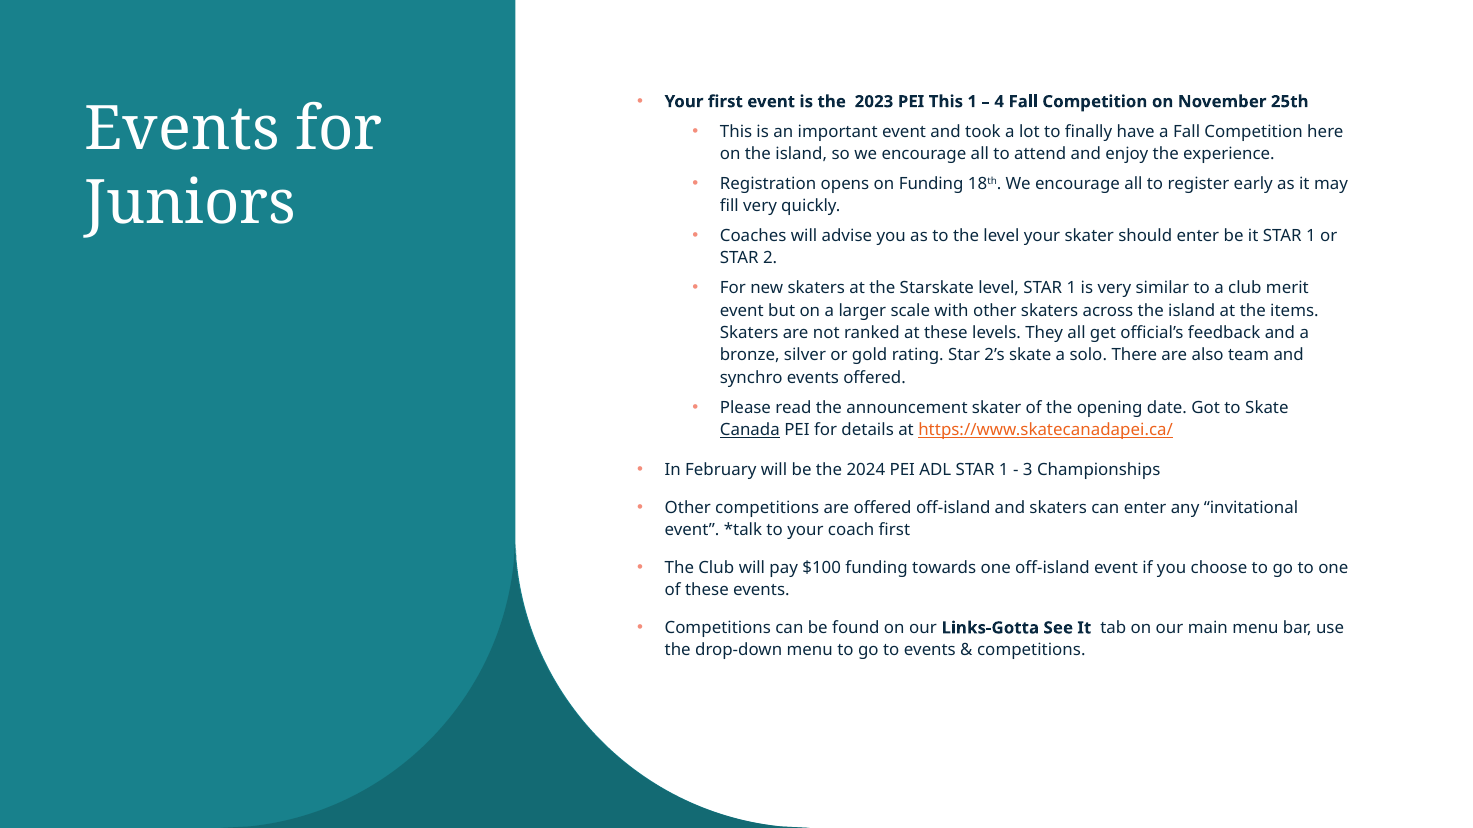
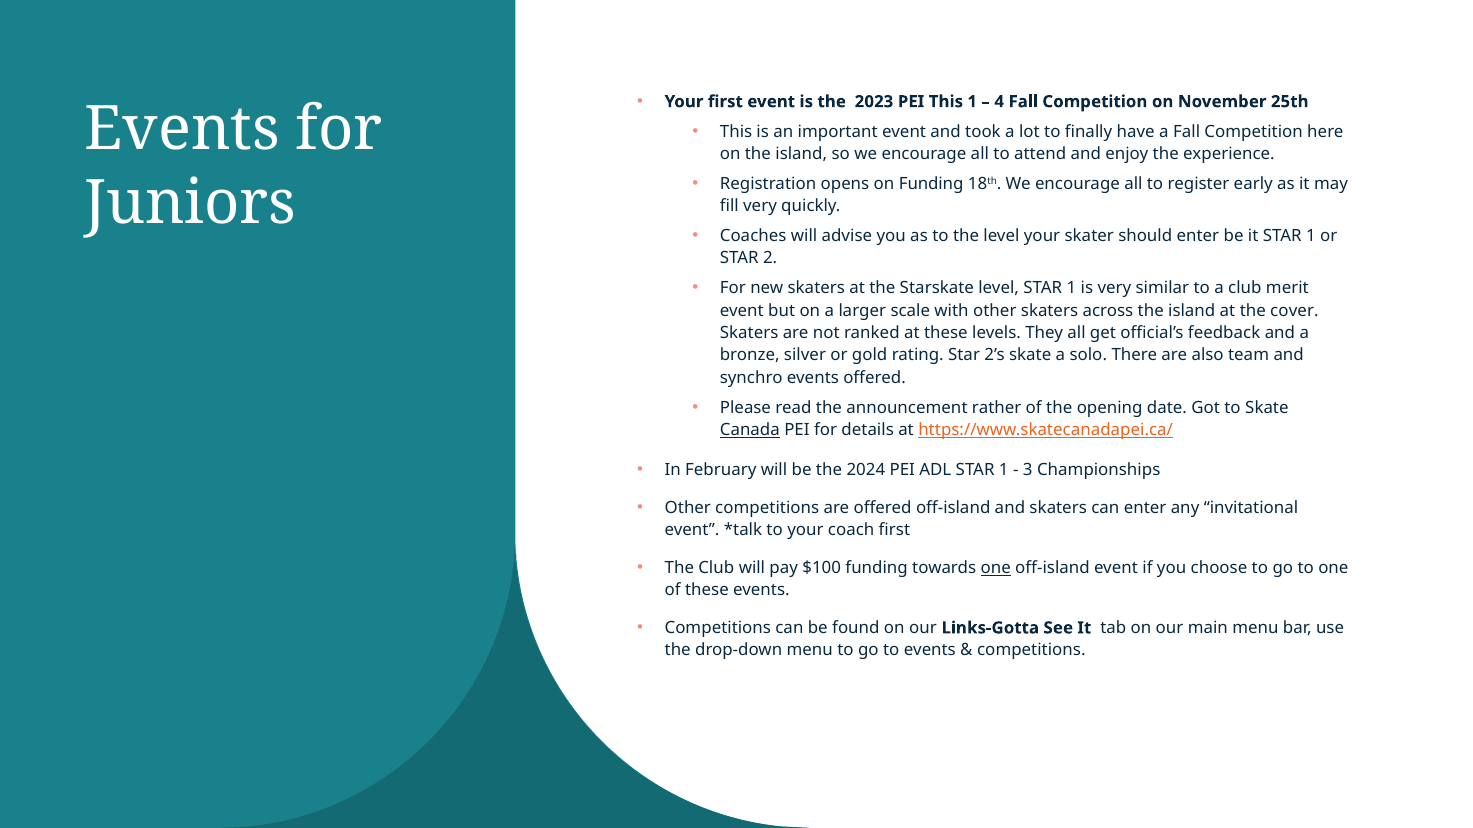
items: items -> cover (1294, 311)
announcement skater: skater -> rather (997, 408)
one underline: none -> present (996, 568)
